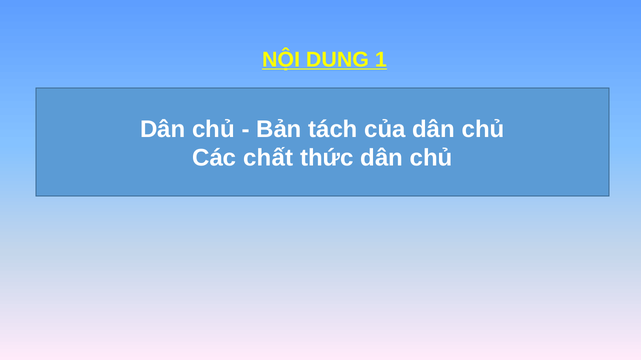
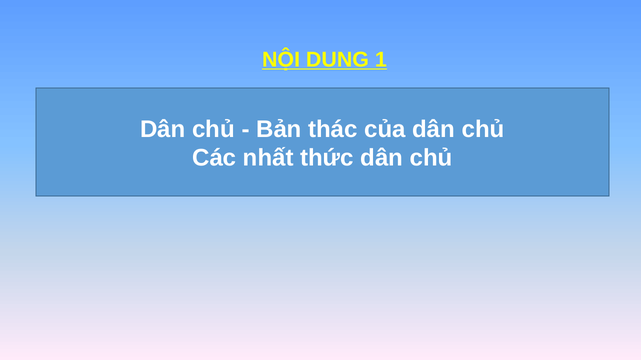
tách: tách -> thác (333, 130)
chất: chất -> nhất (268, 158)
